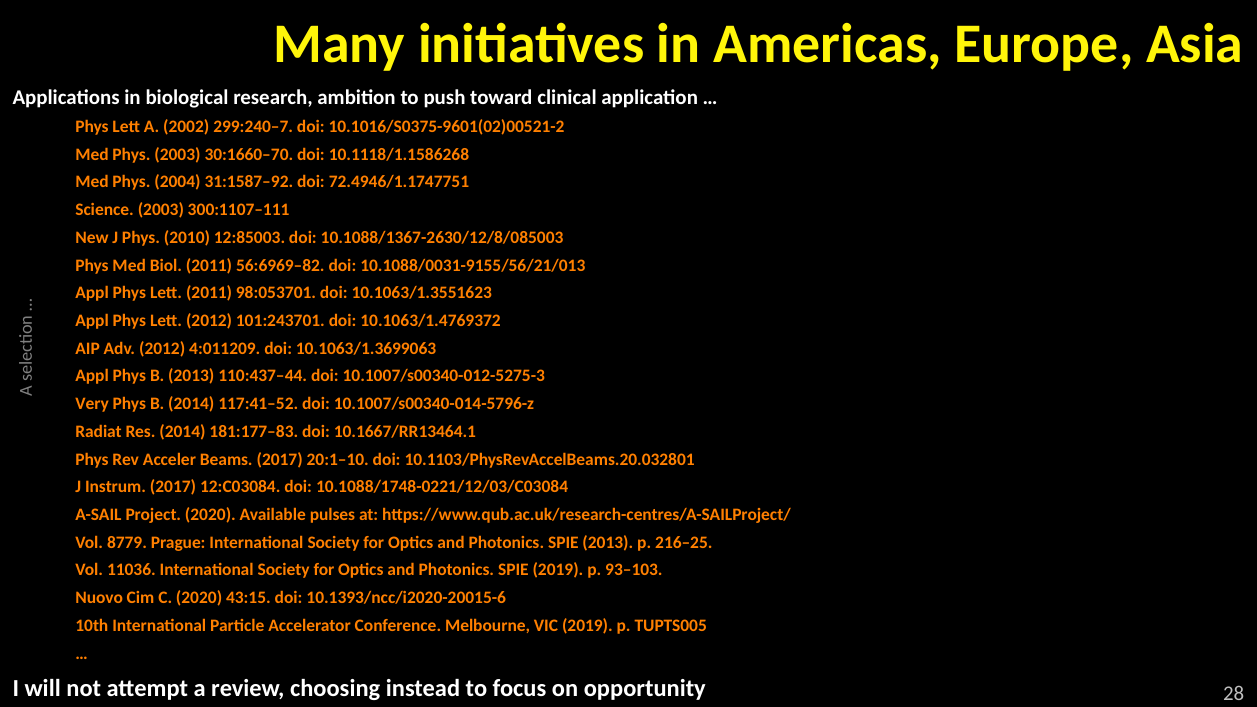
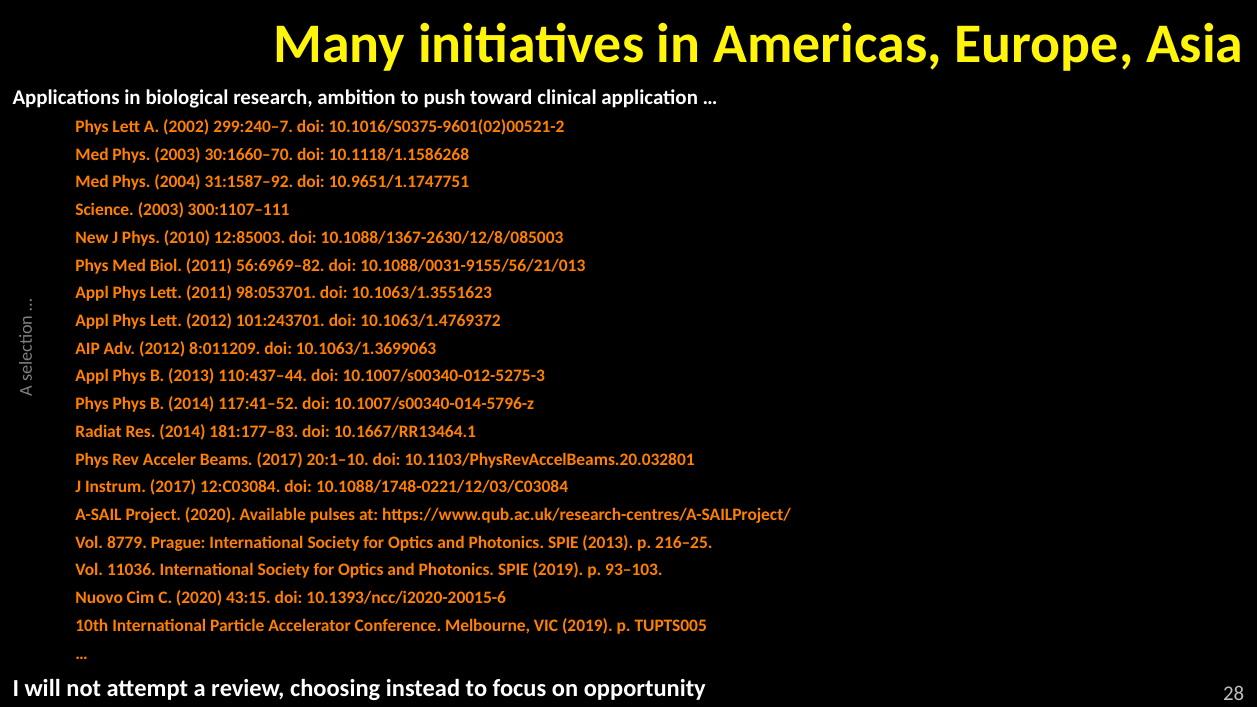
72.4946/1.1747751: 72.4946/1.1747751 -> 10.9651/1.1747751 (399, 182)
4:011209: 4:011209 -> 8:011209 (225, 349)
Very: Very -> Phys (92, 404)
